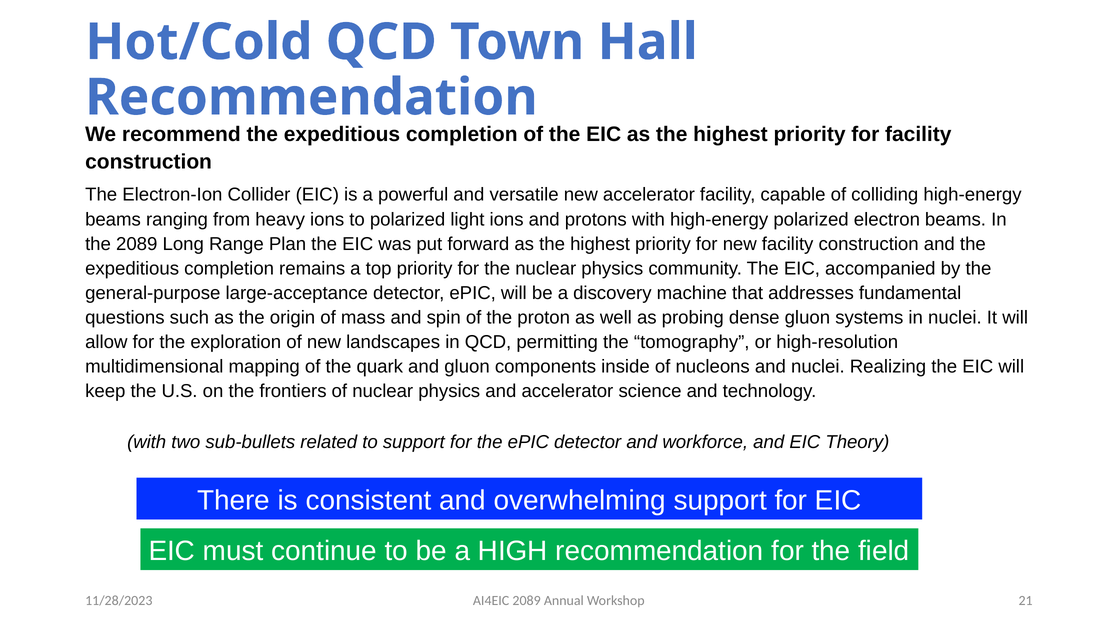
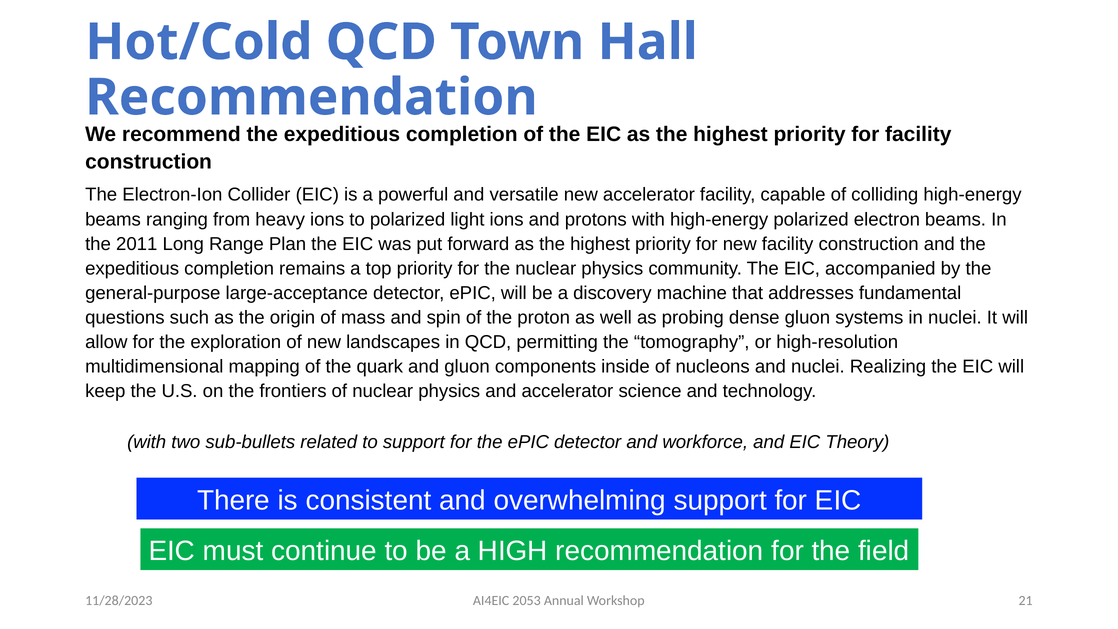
the 2089: 2089 -> 2011 (137, 244)
AI4EIC 2089: 2089 -> 2053 (527, 600)
